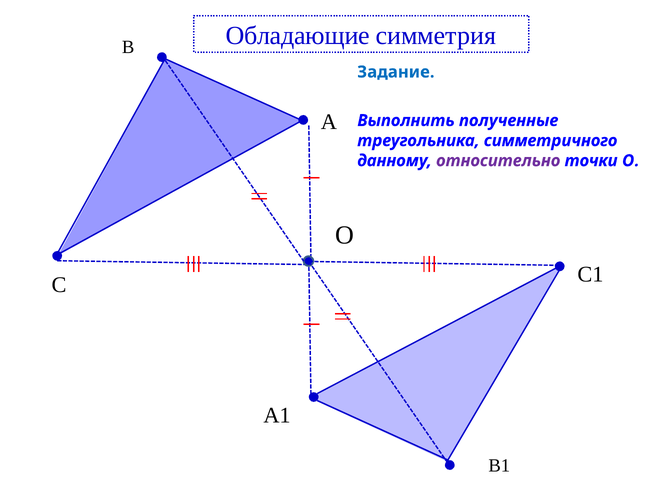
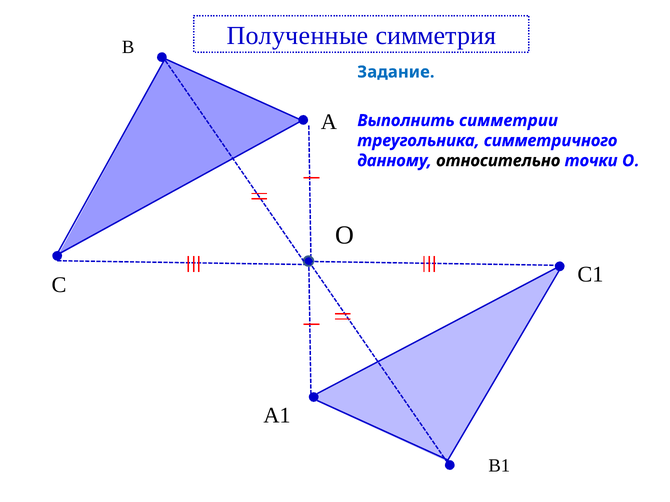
Обладающие: Обладающие -> Полученные (297, 36)
полученные: полученные -> симметрии (509, 121)
относительно colour: purple -> black (498, 161)
